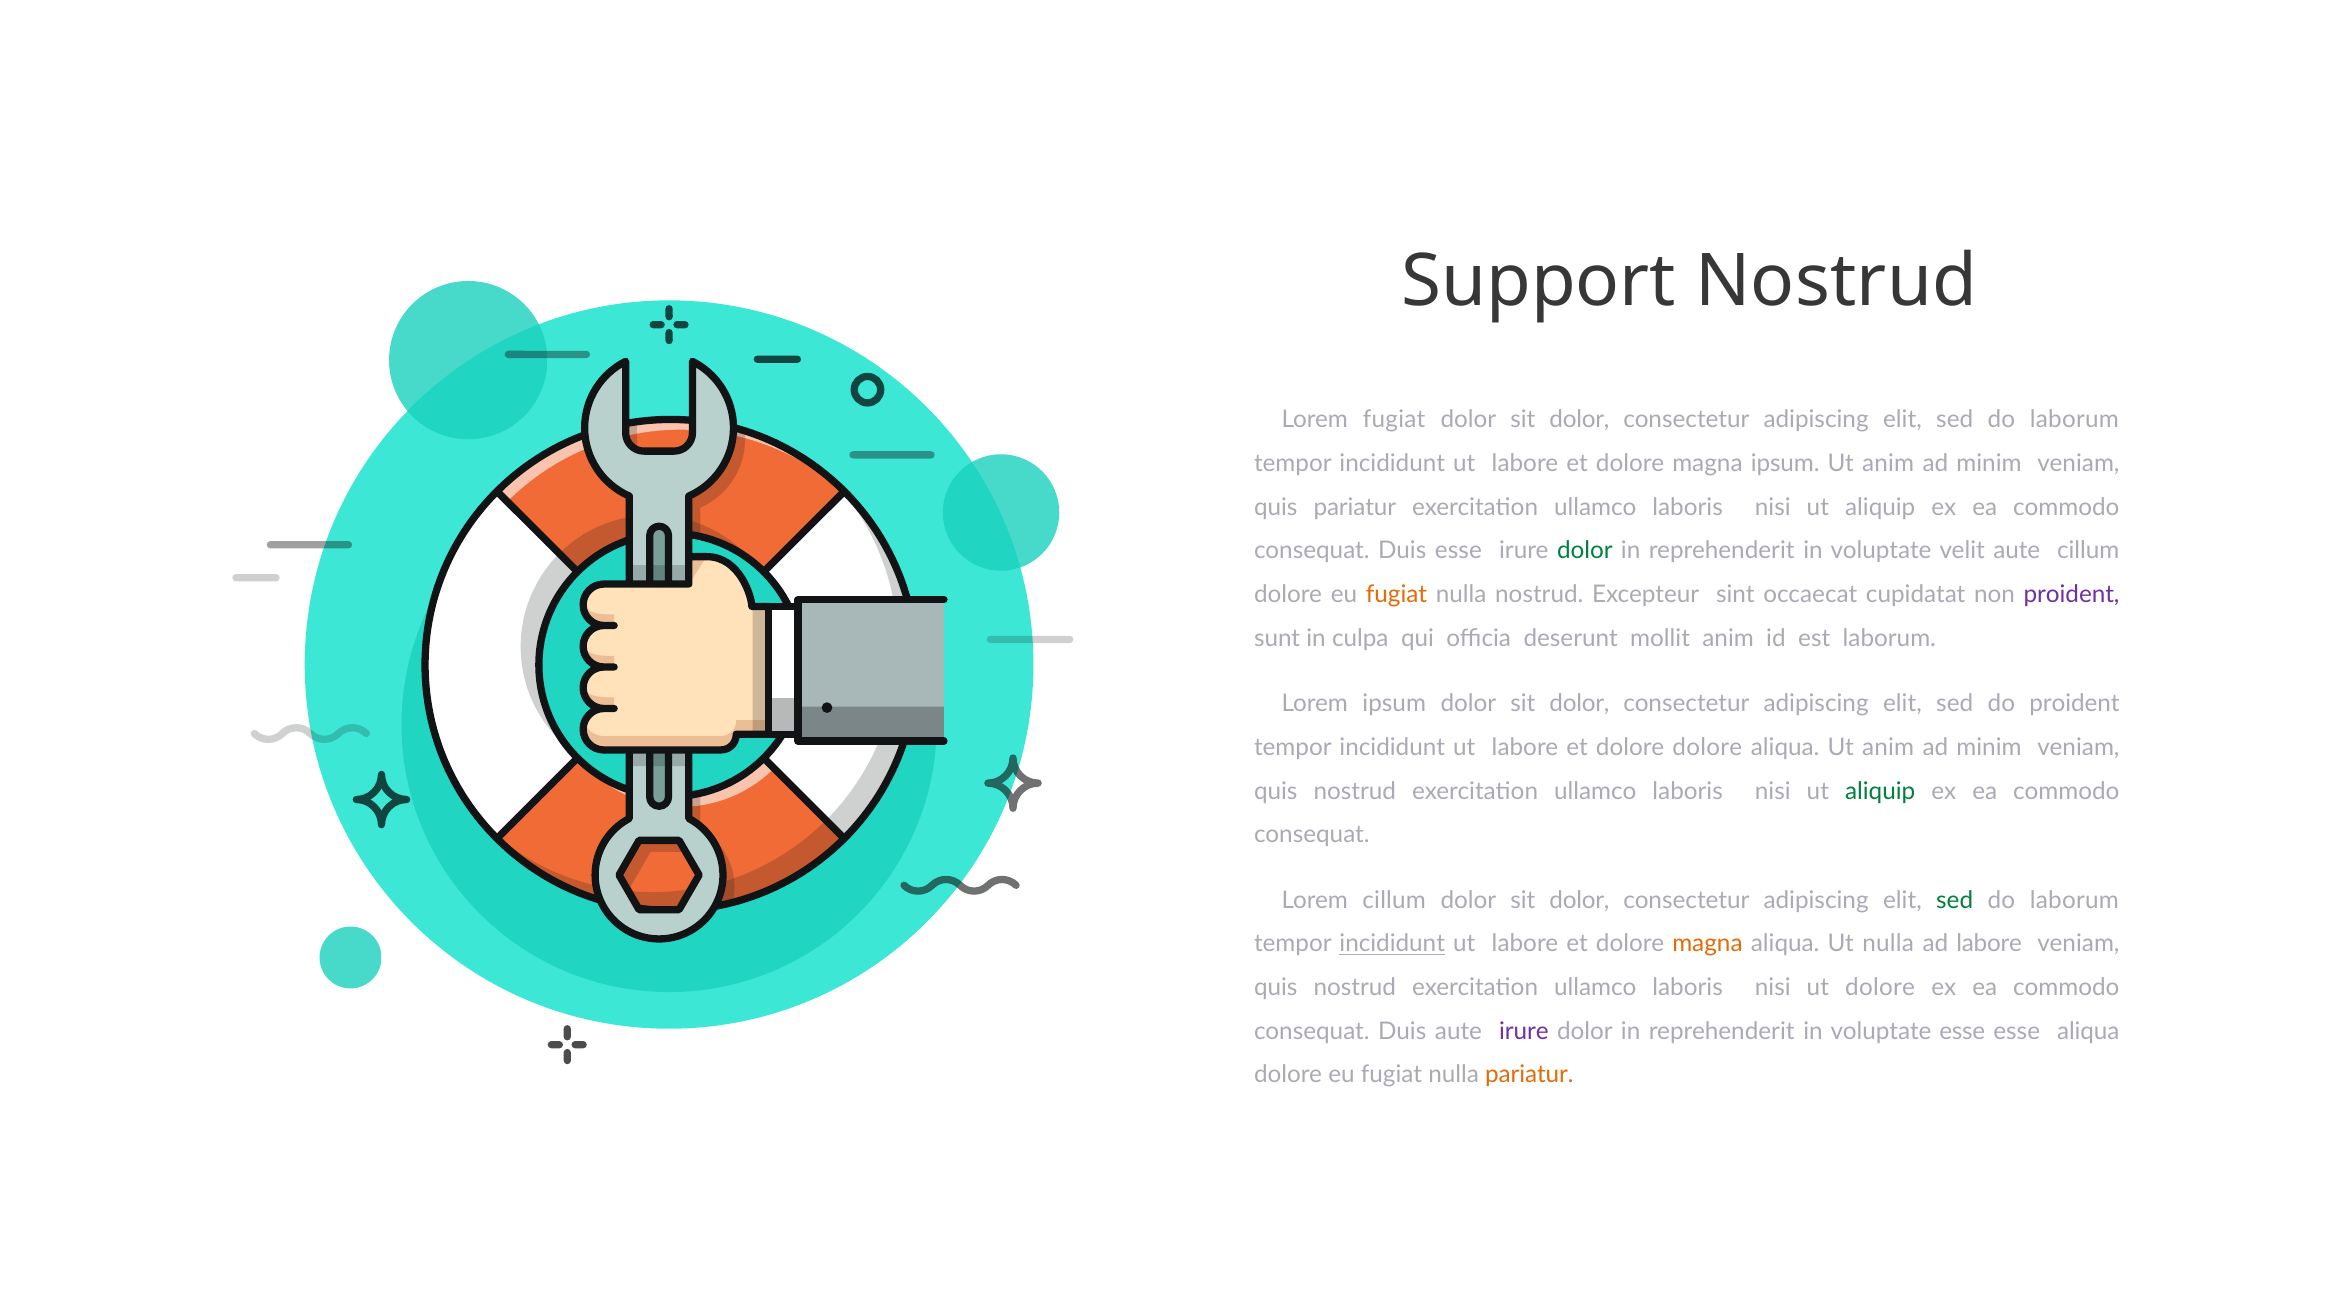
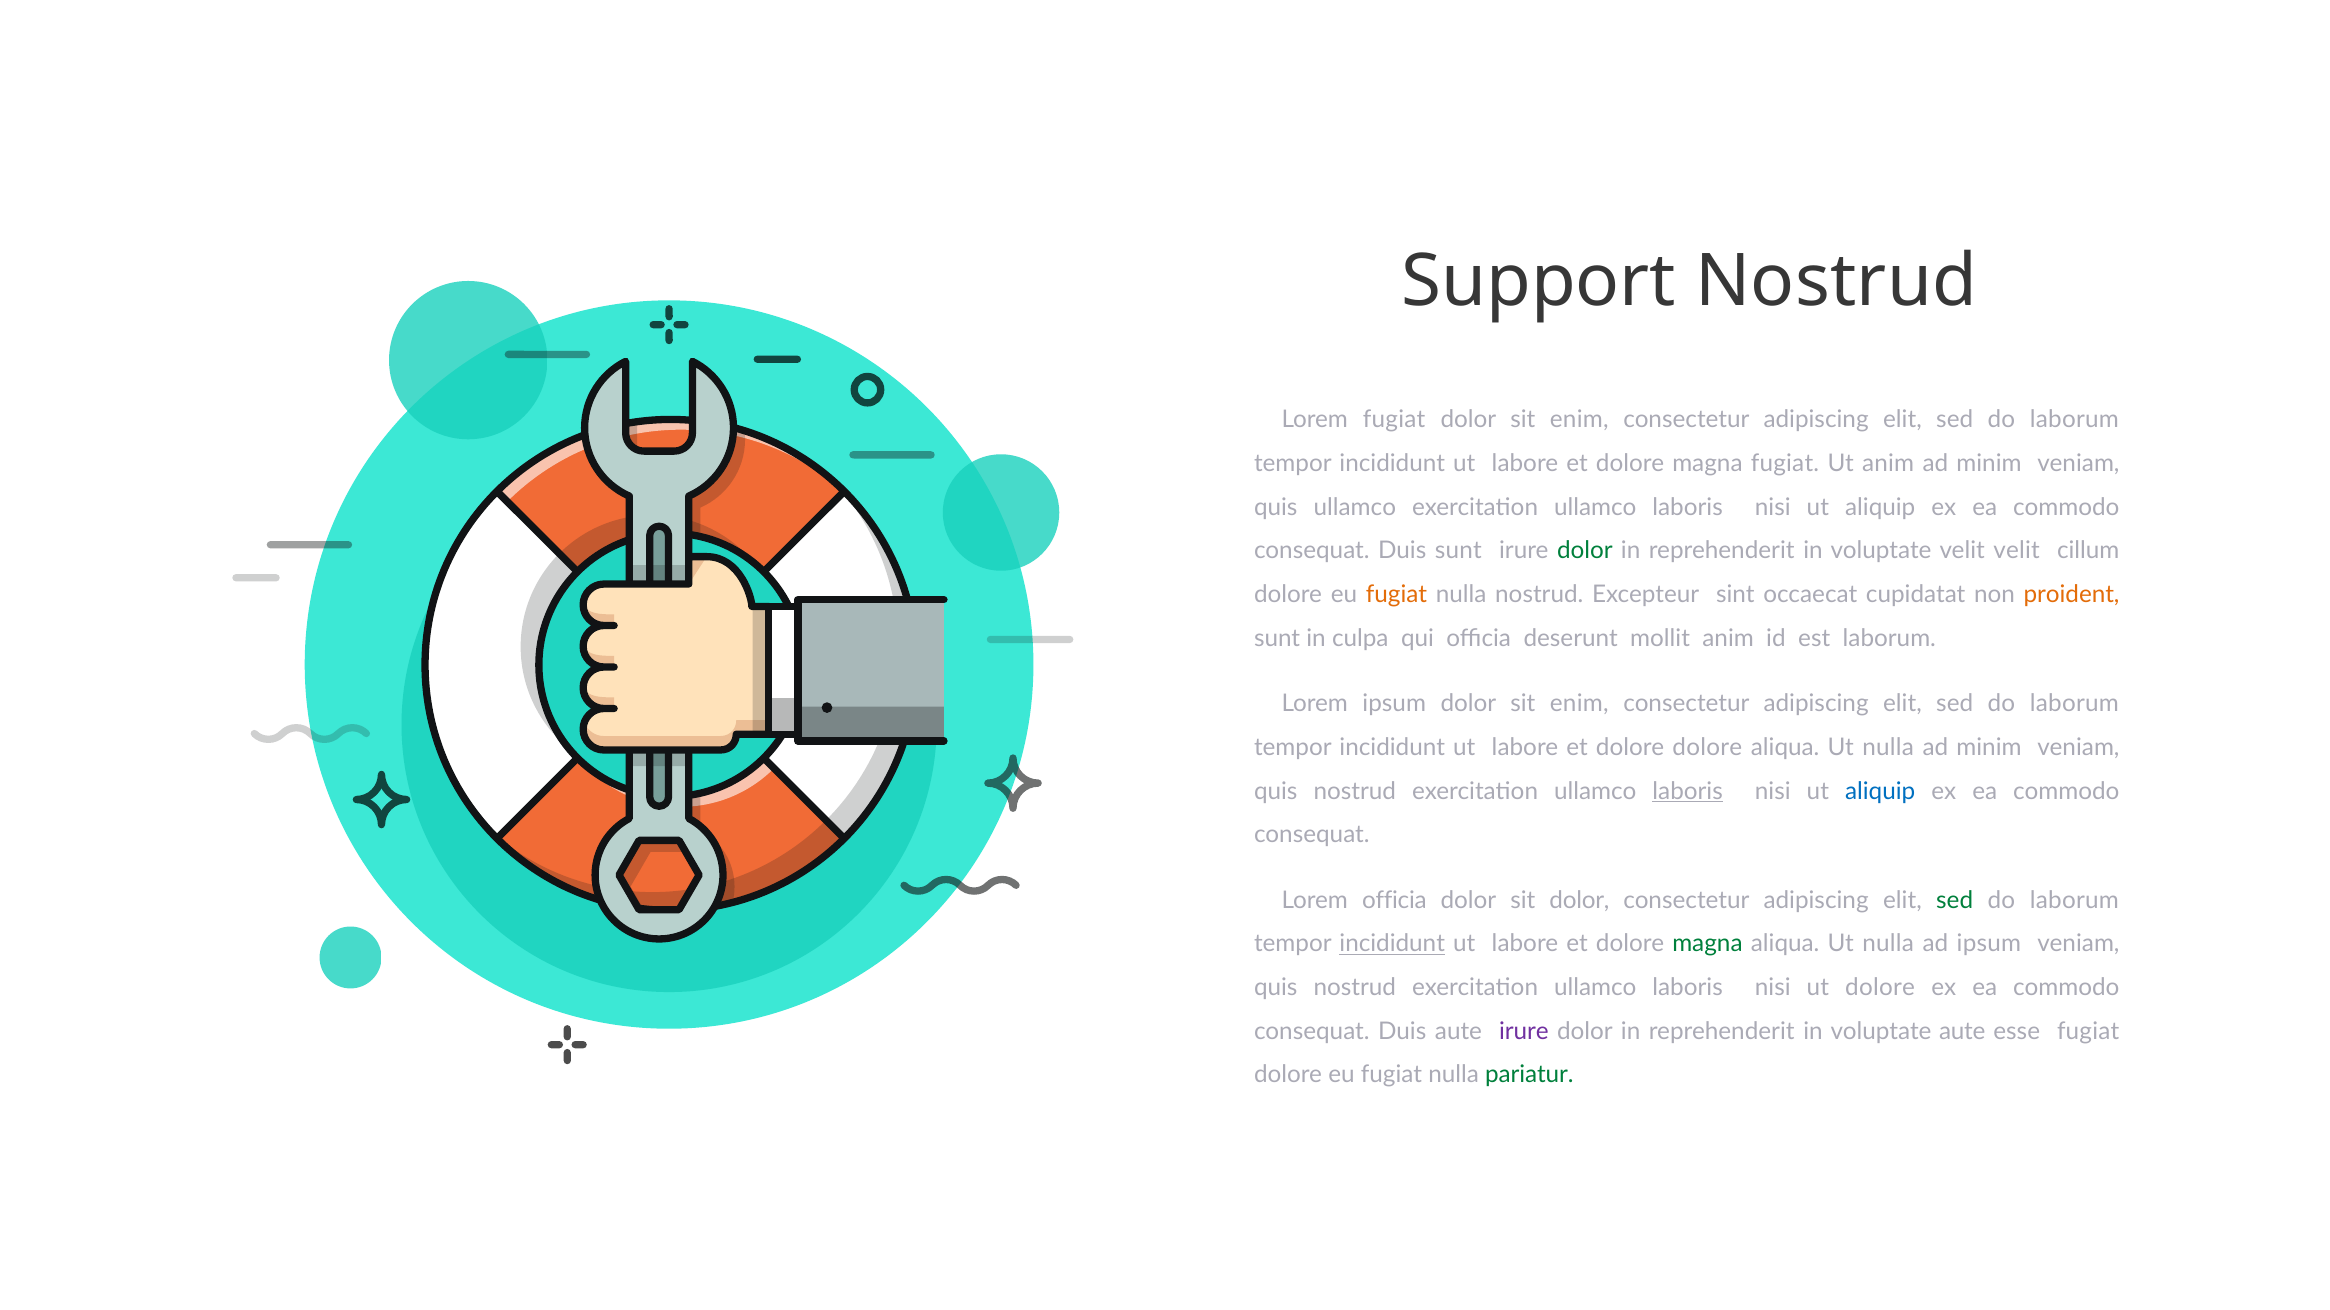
dolor: dolor -> enim (1579, 420)
magna ipsum: ipsum -> fugiat (1785, 464)
quis pariatur: pariatur -> ullamco (1355, 507)
Duis esse: esse -> sunt (1458, 551)
velit aute: aute -> velit (2017, 551)
proident colour: purple -> orange (2072, 595)
ipsum dolor sit dolor: dolor -> enim (1579, 704)
proident: proident -> laborum (2074, 704)
anim: anim -> nulla (1888, 748)
laboris underline: none -> present (1688, 791)
aliquip colour: green -> blue (1880, 791)
Lorem cillum: cillum -> officia (1394, 901)
magna colour: orange -> green (1707, 944)
ad labore: labore -> ipsum (1989, 944)
voluptate esse: esse -> aute (1962, 1032)
esse aliqua: aliqua -> fugiat (2088, 1032)
pariatur colour: orange -> green (1529, 1075)
